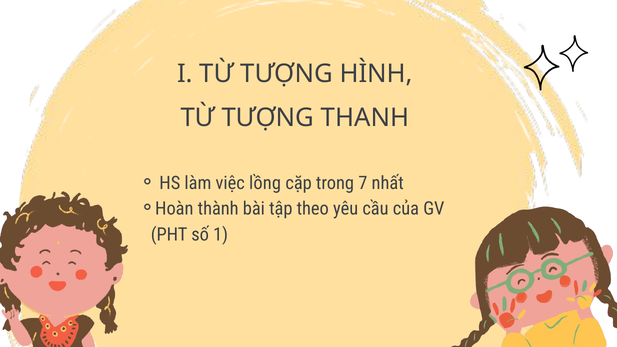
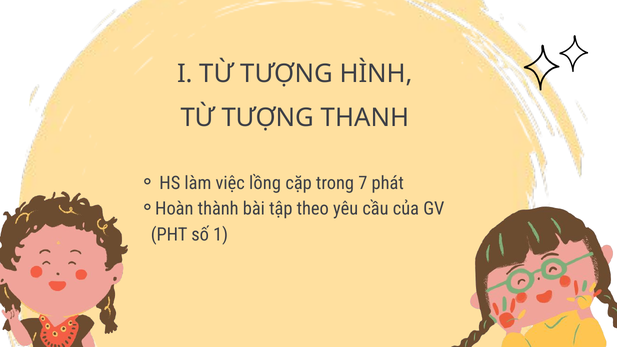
nhất: nhất -> phát (388, 183)
